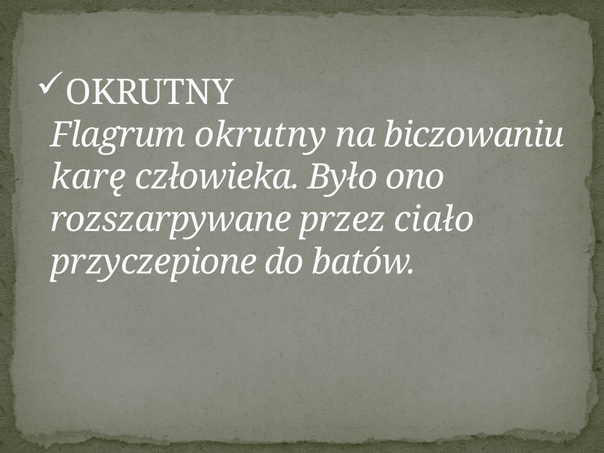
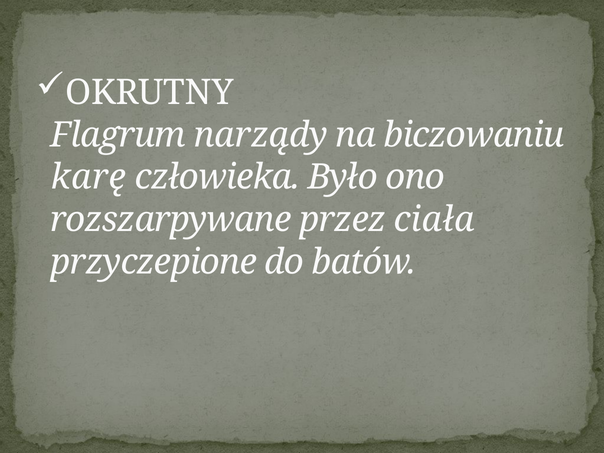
Flagrum okrutny: okrutny -> narządy (261, 135)
ciało: ciało -> ciała (434, 220)
